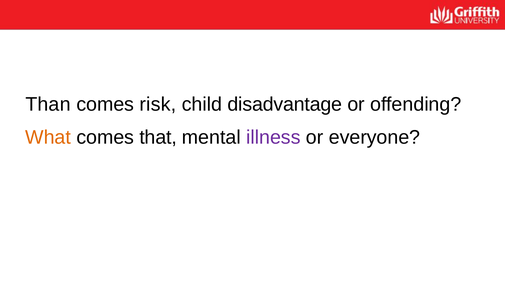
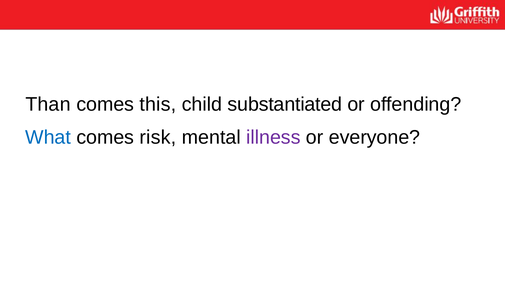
risk: risk -> this (158, 104)
disadvantage: disadvantage -> substantiated (285, 104)
What colour: orange -> blue (48, 137)
that: that -> risk (158, 137)
